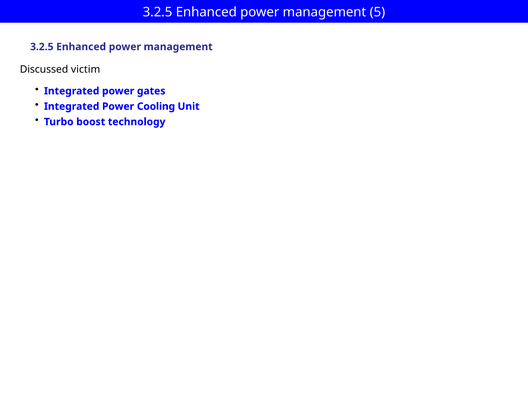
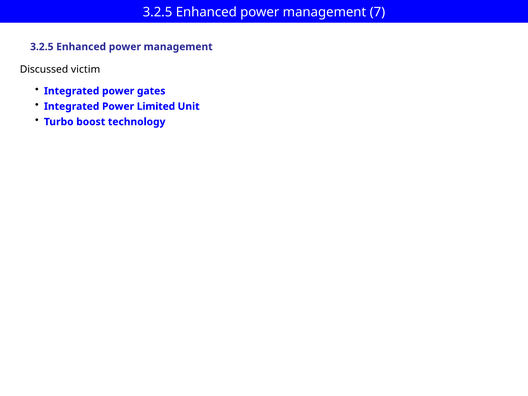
5: 5 -> 7 (377, 12)
Cooling: Cooling -> Limited (156, 106)
